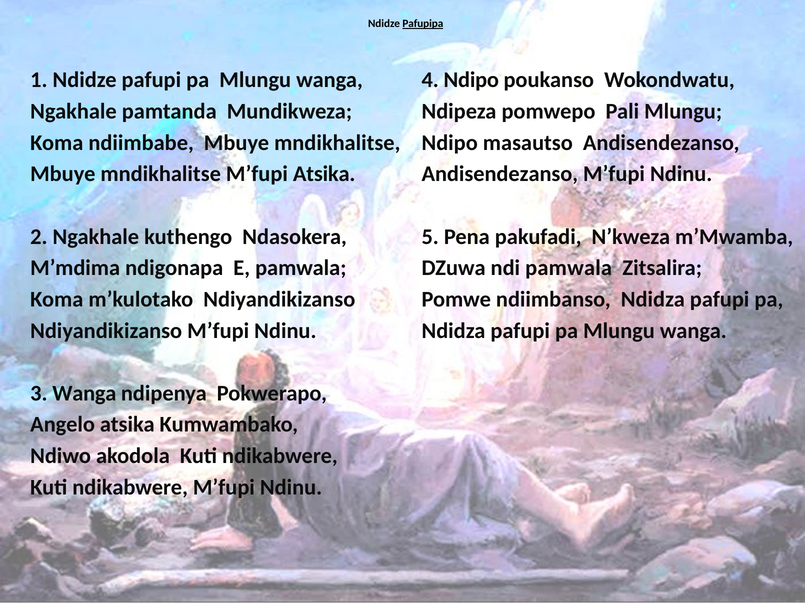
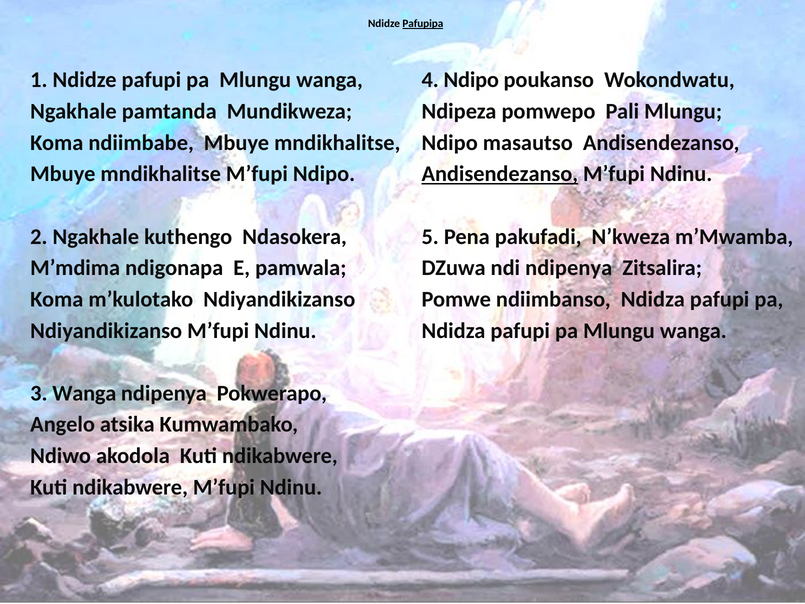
M’fupi Atsika: Atsika -> Ndipo (324, 174)
Andisendezanso underline: none -> present (500, 174)
ndi pamwala: pamwala -> ndipenya (569, 268)
